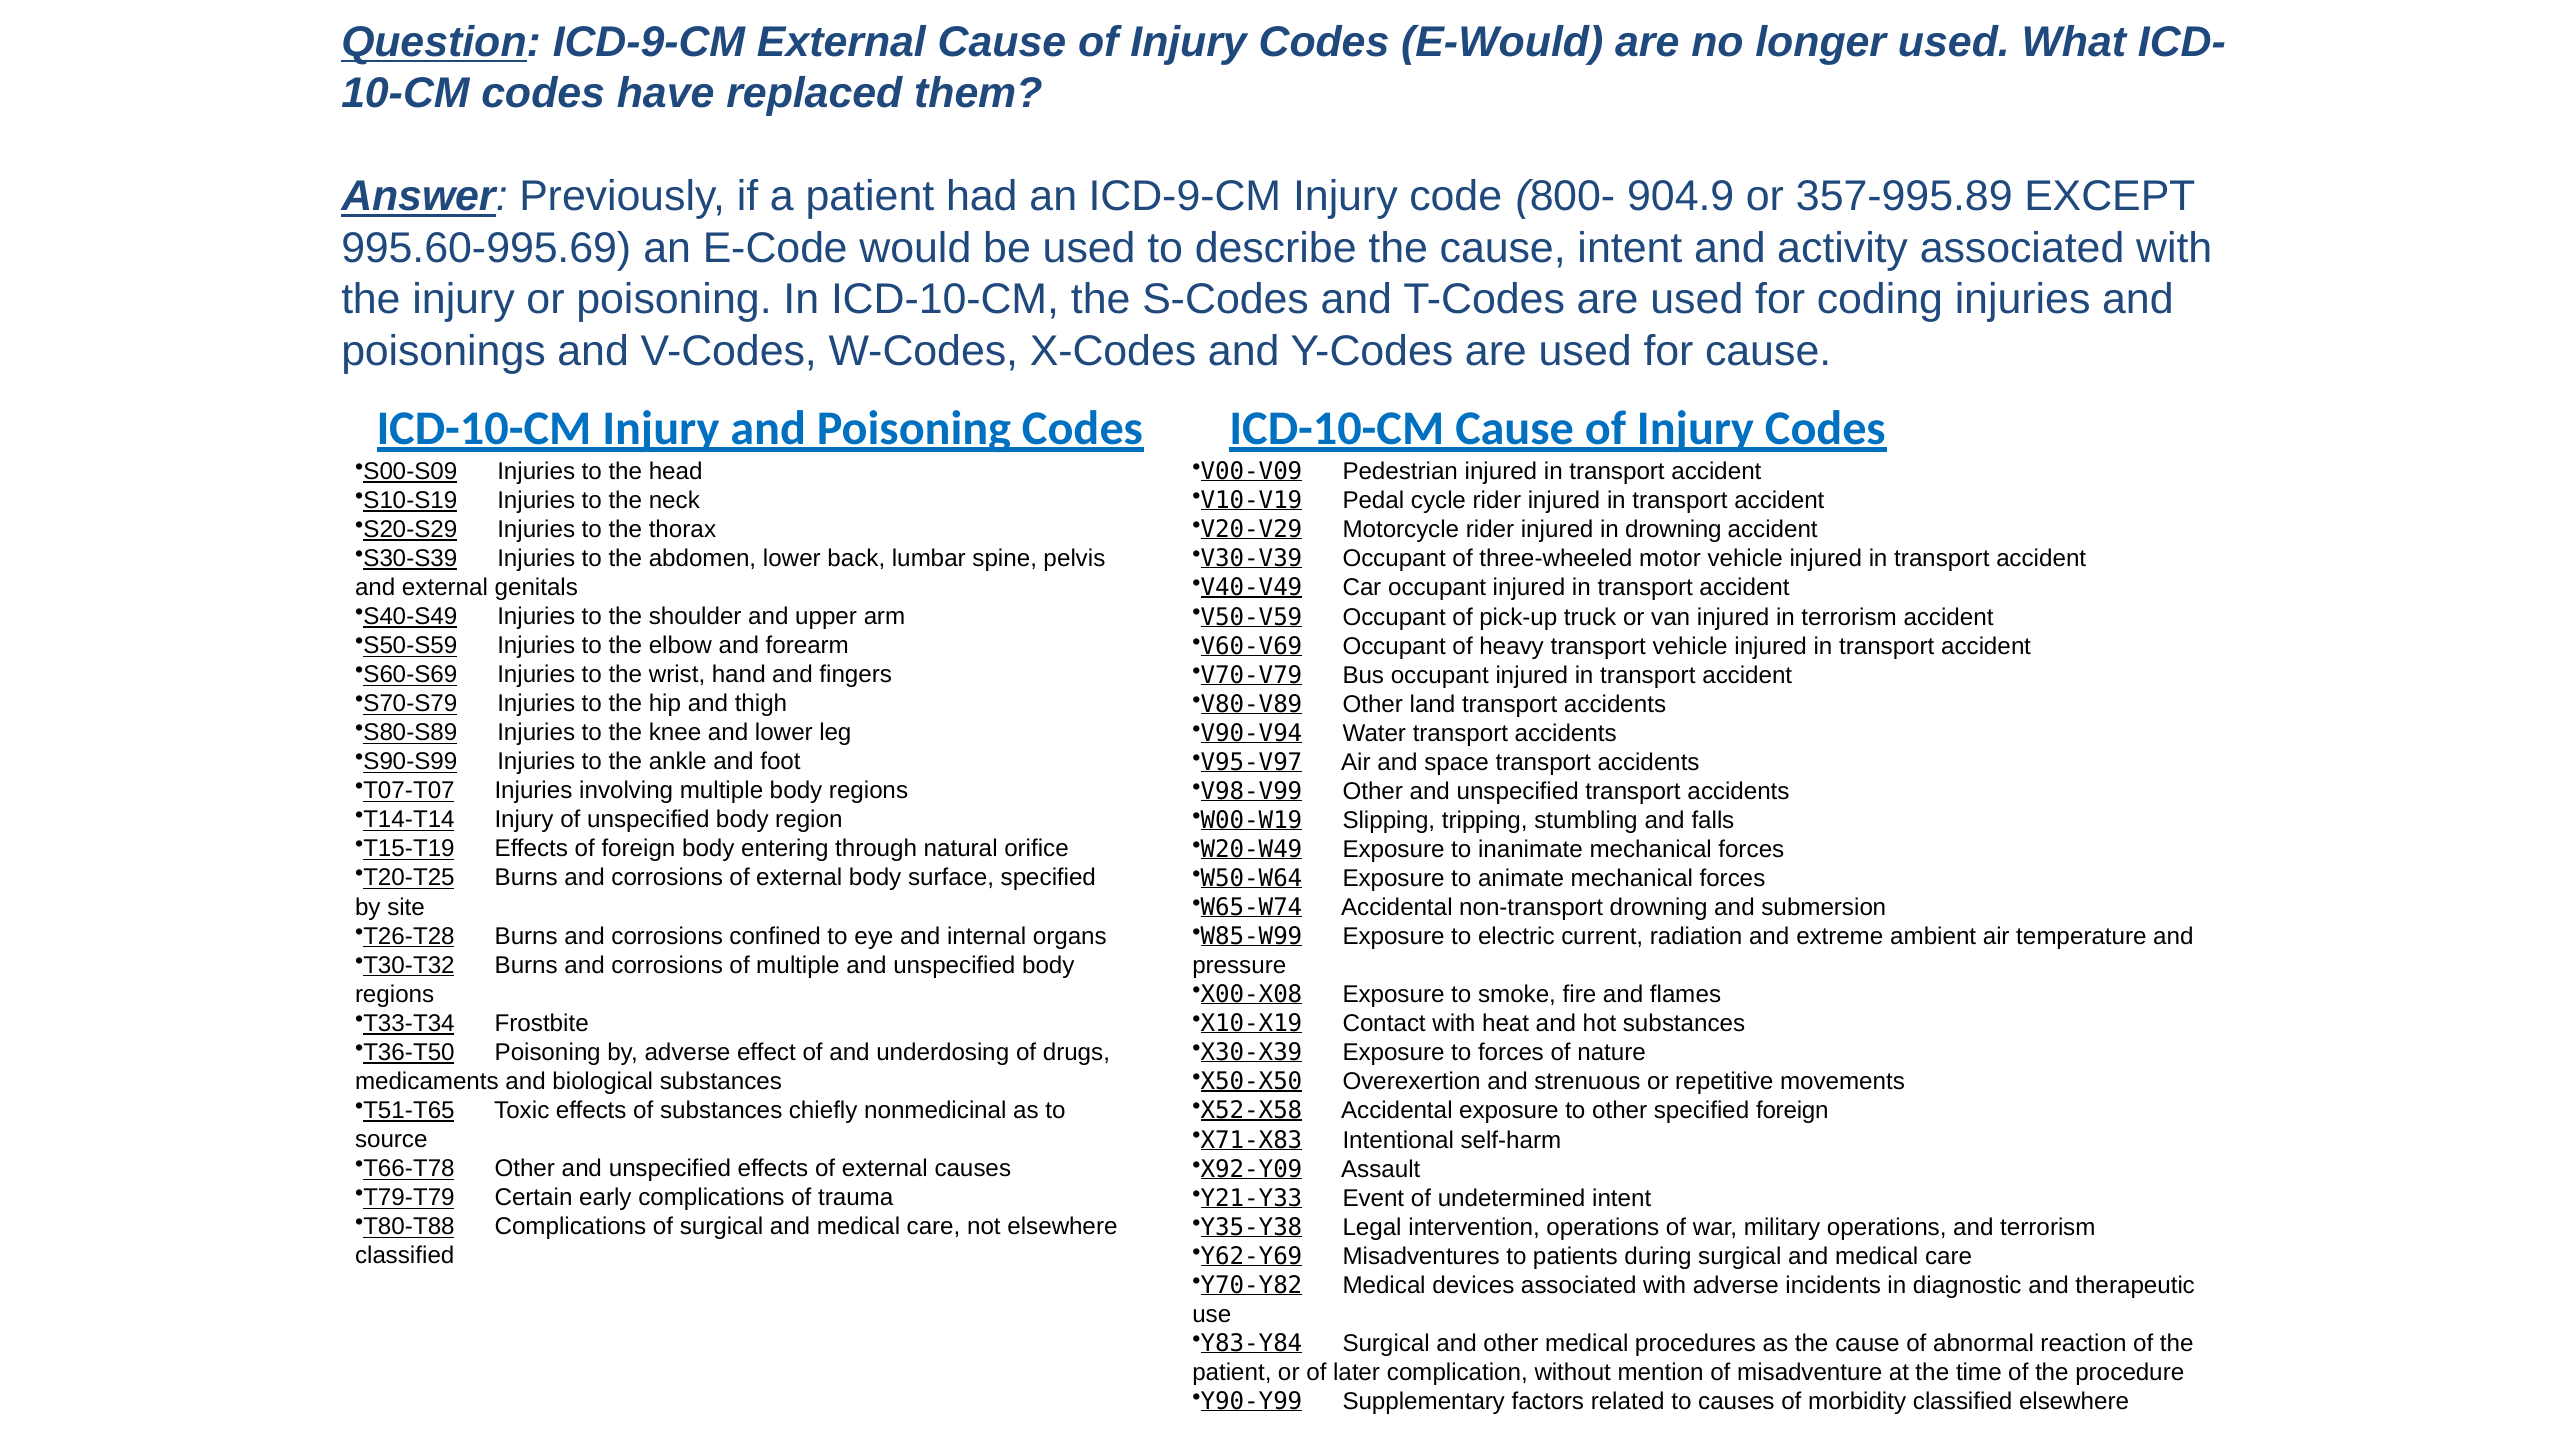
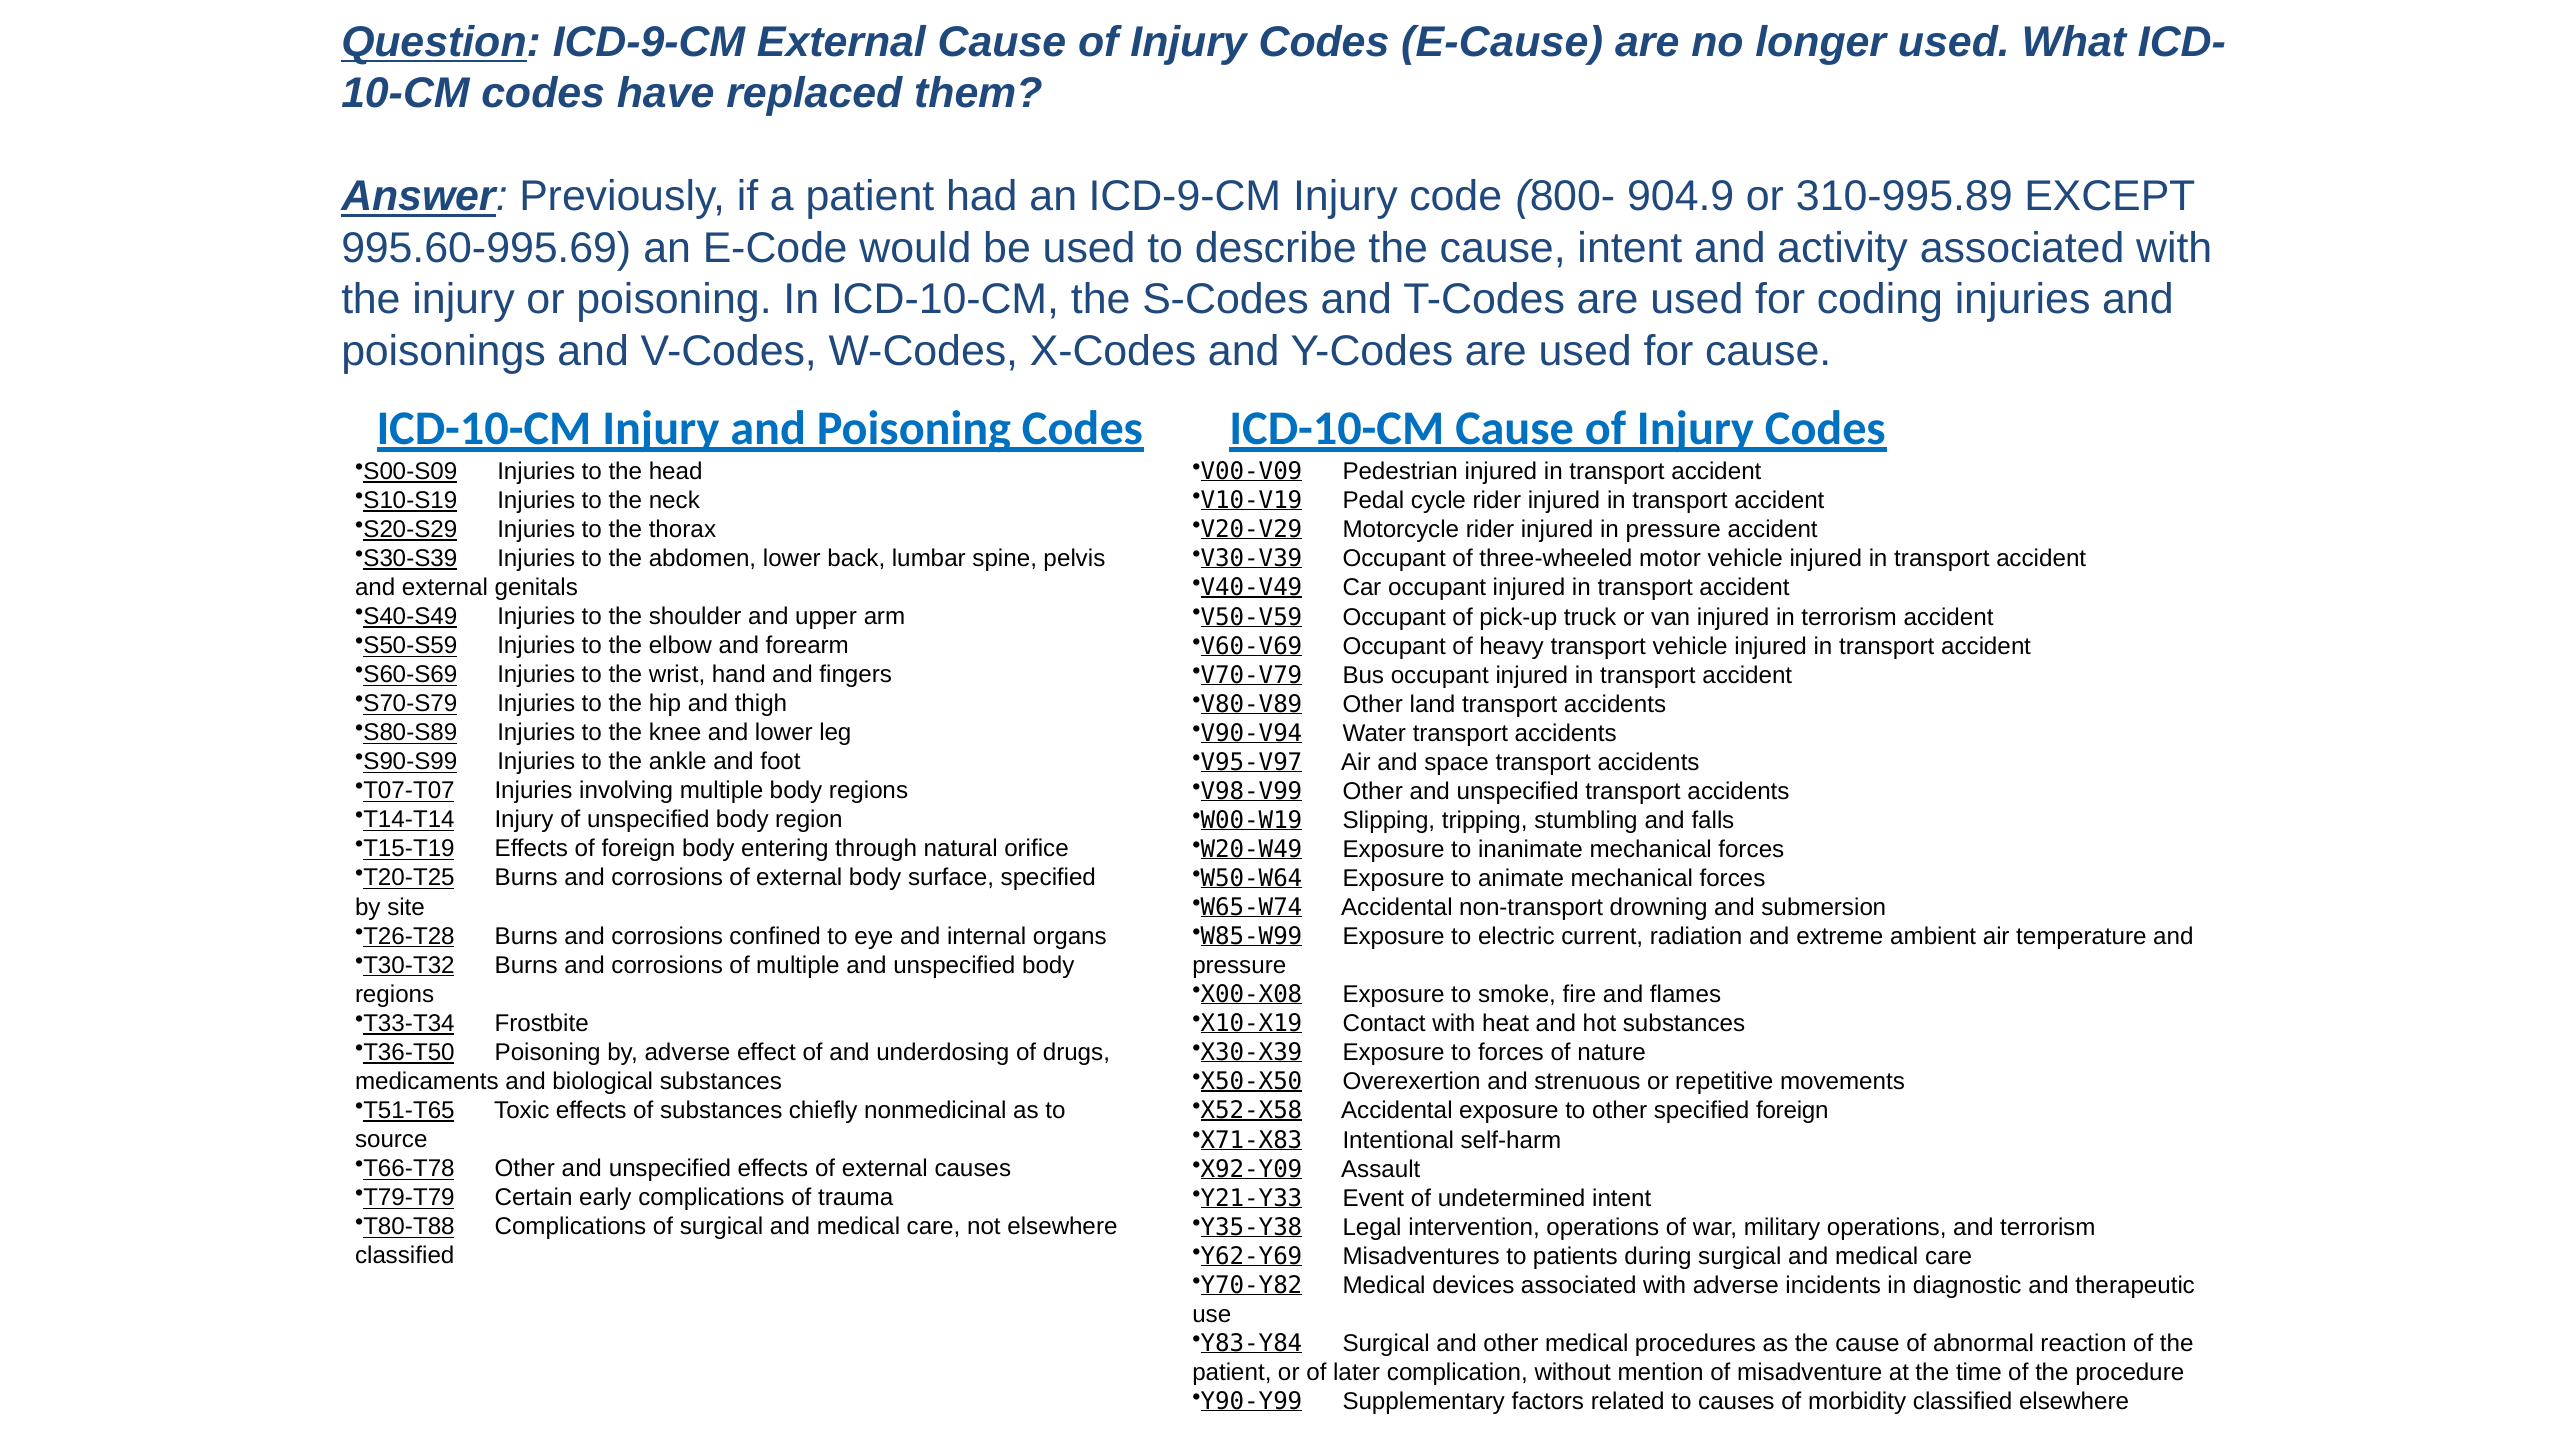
E-Would: E-Would -> E-Cause (1502, 42)
357-995.89: 357-995.89 -> 310-995.89 (1904, 197)
in drowning: drowning -> pressure (1673, 530)
